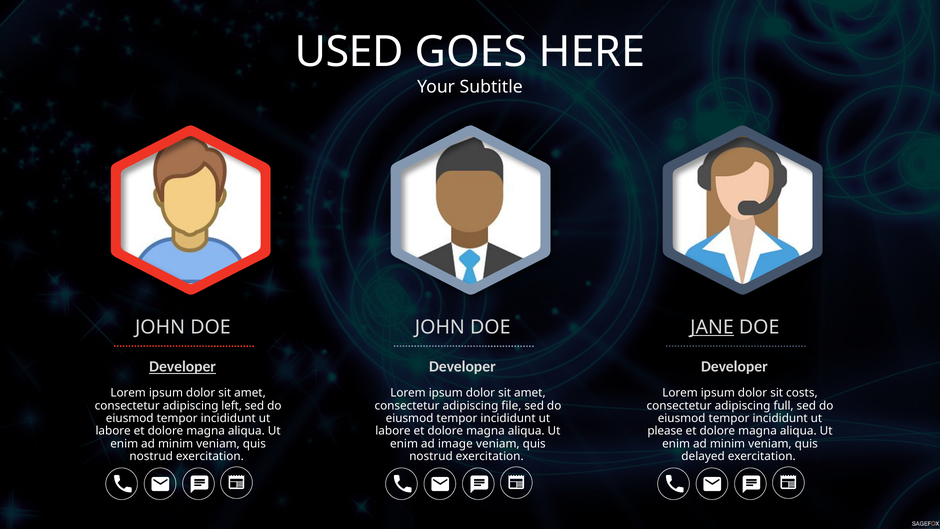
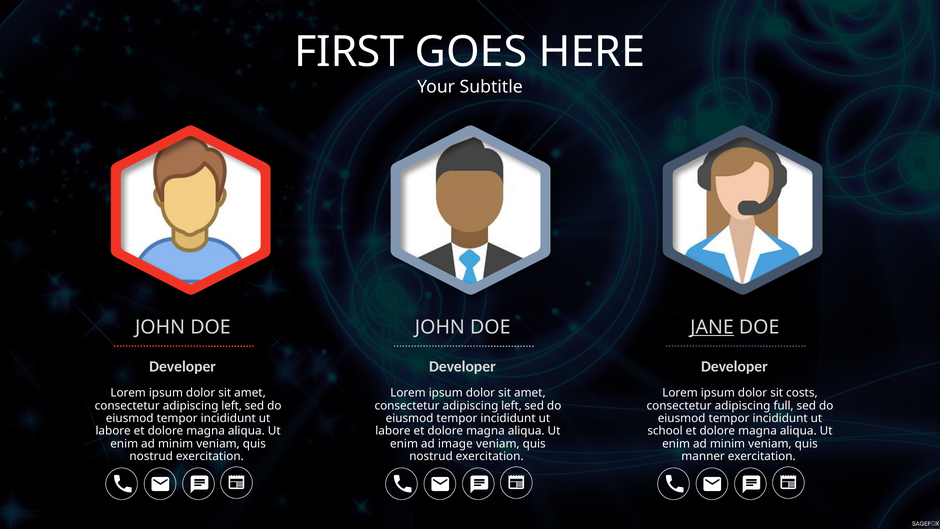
USED: USED -> FIRST (349, 52)
Developer underline: present -> none (183, 366)
file: file -> left (511, 405)
please: please -> school (665, 431)
delayed: delayed -> manner (703, 456)
